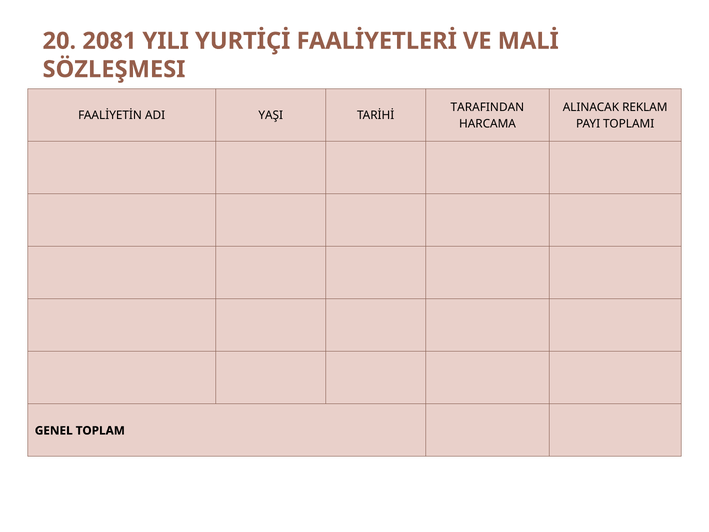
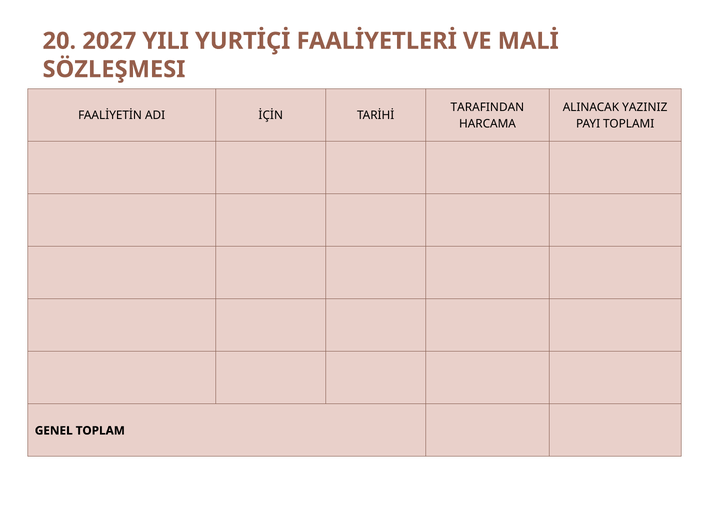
2081: 2081 -> 2027 (109, 41)
REKLAM: REKLAM -> YAZINIZ (645, 108)
YAŞI: YAŞI -> İÇİN (271, 116)
